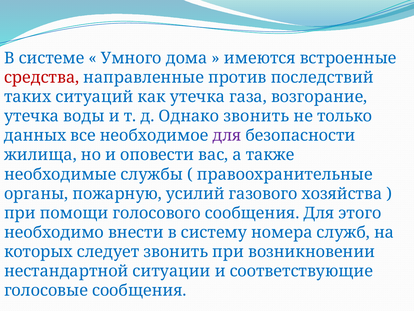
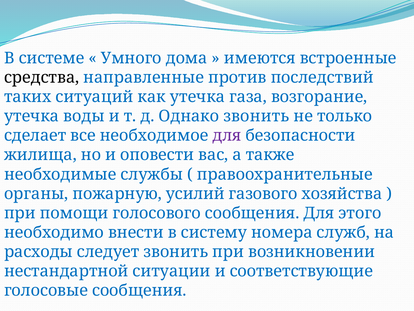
средства colour: red -> black (42, 77)
данных: данных -> сделает (35, 135)
которых: которых -> расходы (38, 251)
